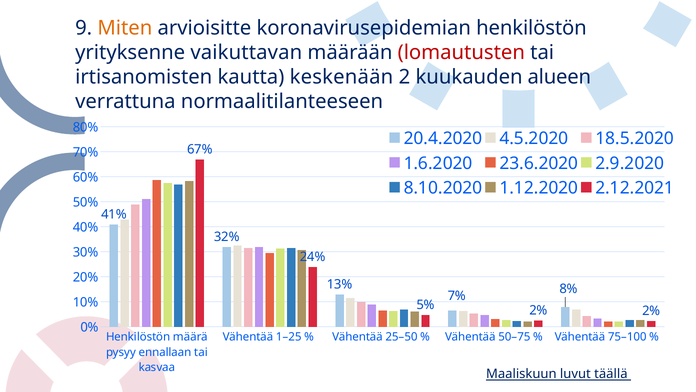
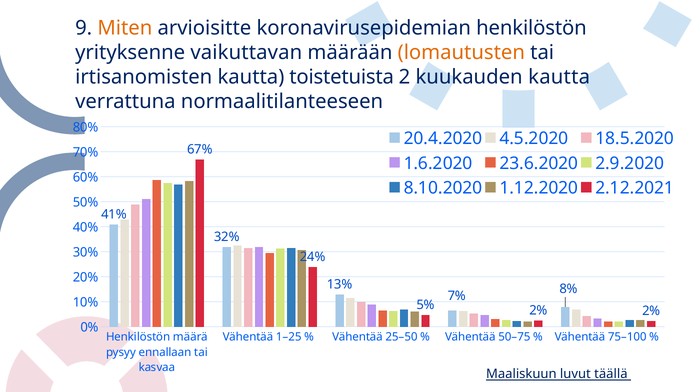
lomautusten colour: red -> orange (461, 53)
keskenään: keskenään -> toistetuista (342, 77)
kuukauden alueen: alueen -> kautta (559, 77)
